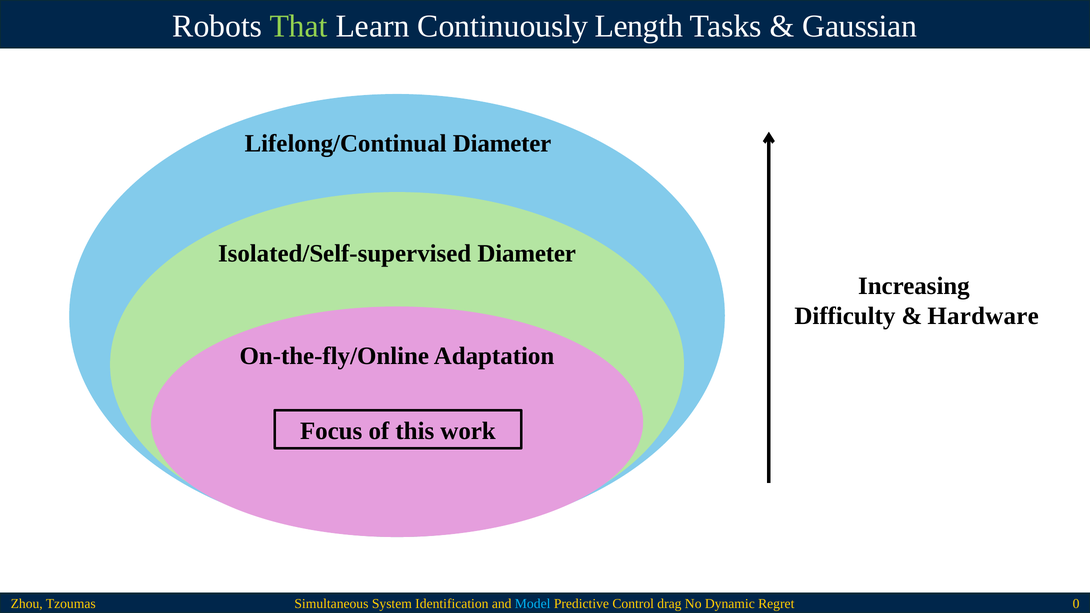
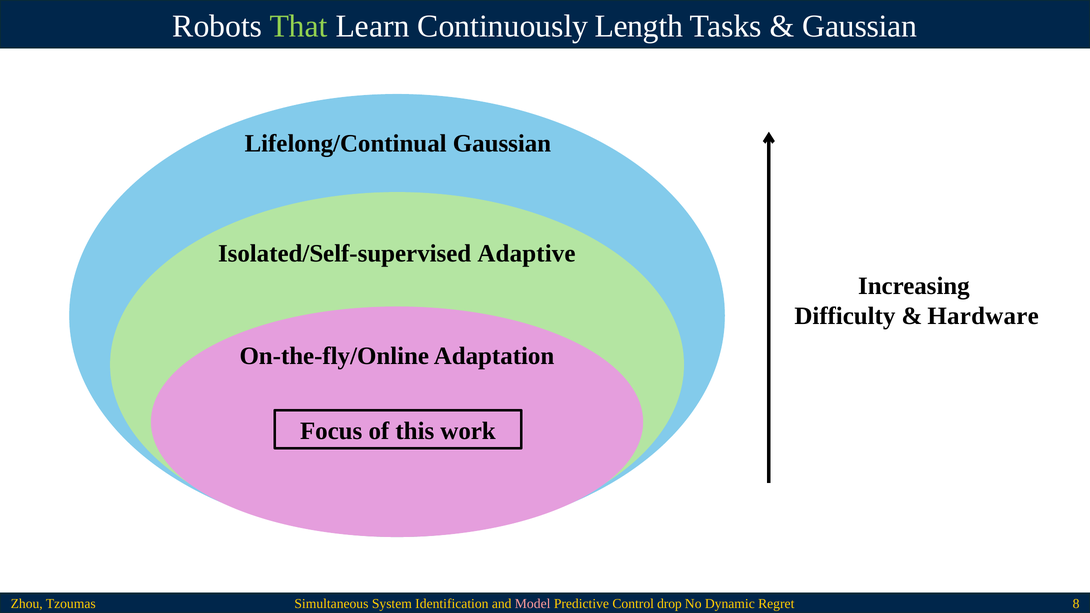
Lifelong/Continual Diameter: Diameter -> Gaussian (502, 143)
Isolated/Self-supervised Diameter: Diameter -> Adaptive (526, 254)
Model colour: light blue -> pink (533, 604)
drag: drag -> drop (669, 604)
0: 0 -> 8 (1076, 604)
